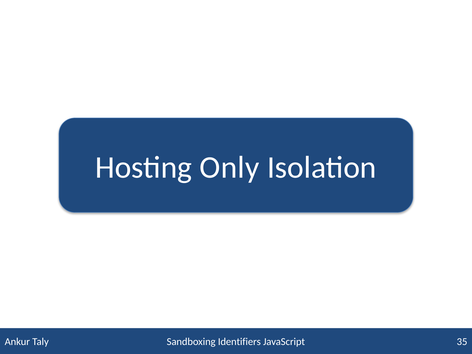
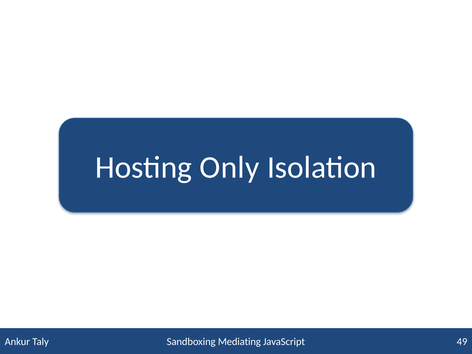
Identifiers: Identifiers -> Mediating (239, 342)
35: 35 -> 49 (462, 342)
